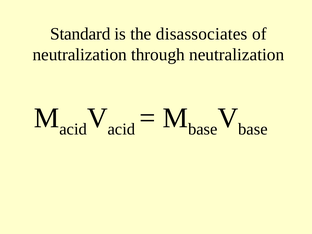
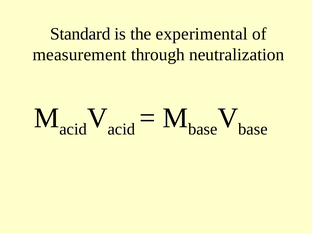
disassociates: disassociates -> experimental (202, 34)
neutralization: neutralization -> measurement (80, 55)
